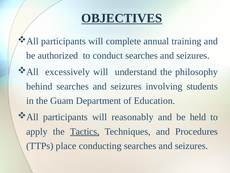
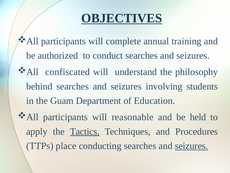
excessively: excessively -> confiscated (68, 72)
reasonably: reasonably -> reasonable (133, 117)
seizures underline: none -> present (191, 146)
